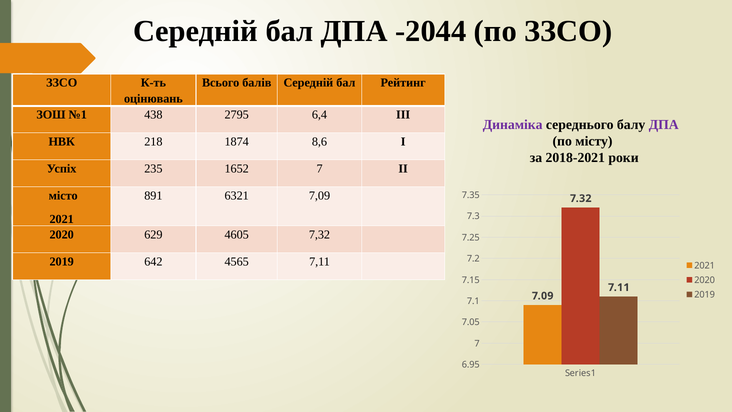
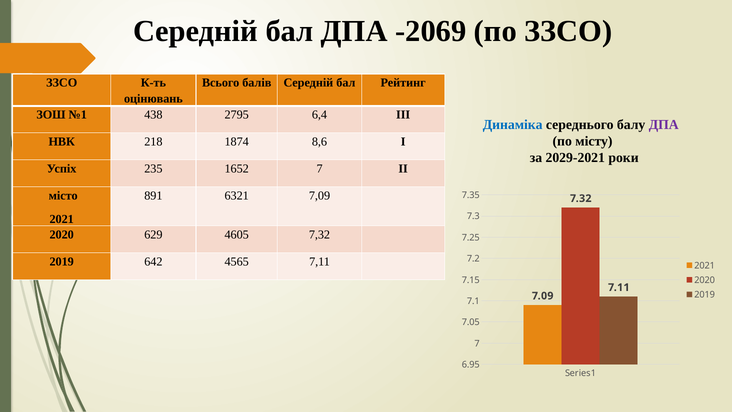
-2044: -2044 -> -2069 (431, 31)
Динаміка colour: purple -> blue (513, 124)
2018-2021: 2018-2021 -> 2029-2021 (575, 157)
